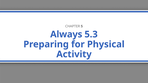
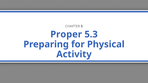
Always: Always -> Proper (66, 34)
